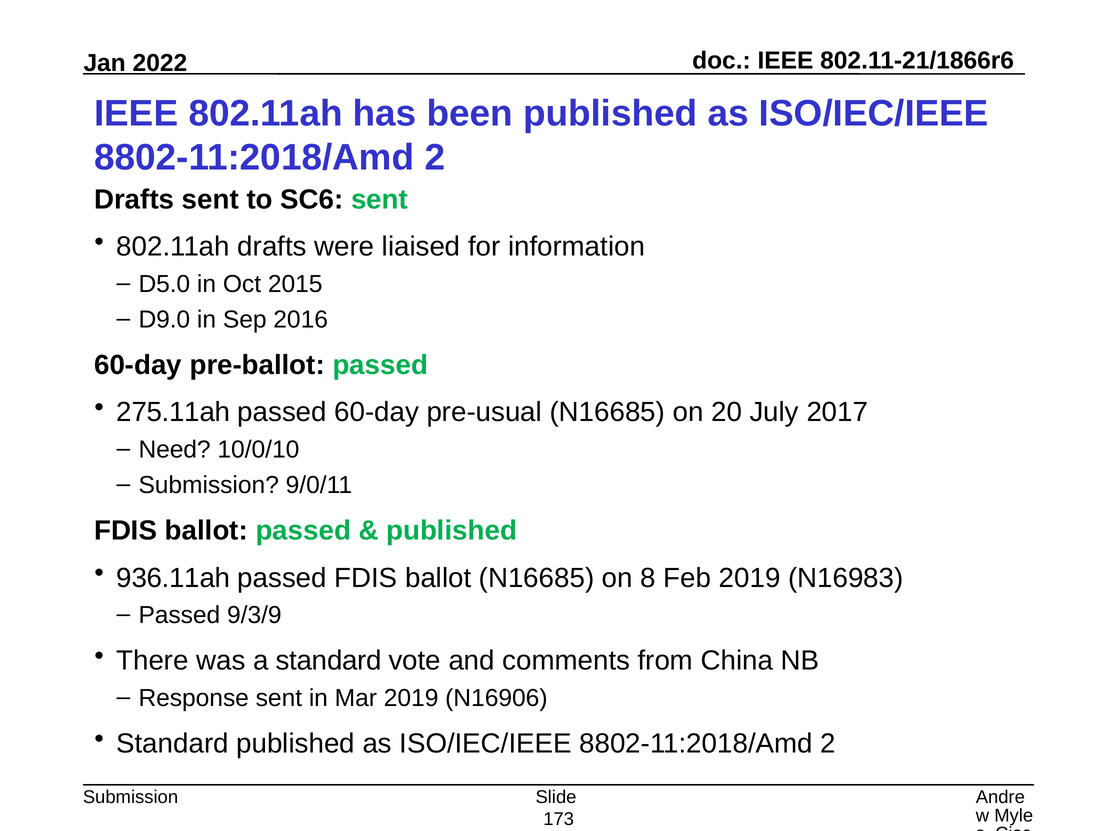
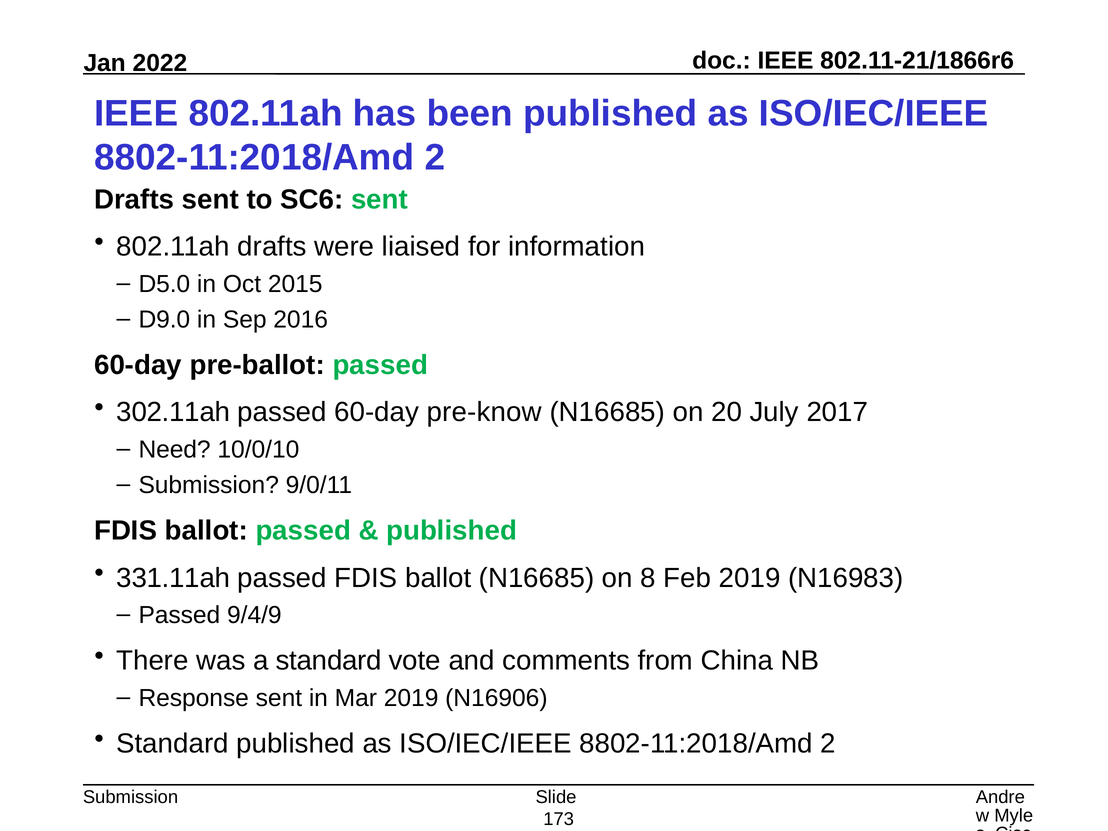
275.11ah: 275.11ah -> 302.11ah (173, 412)
pre-usual: pre-usual -> pre-know (484, 412)
936.11ah: 936.11ah -> 331.11ah (173, 578)
9/3/9: 9/3/9 -> 9/4/9 (254, 615)
